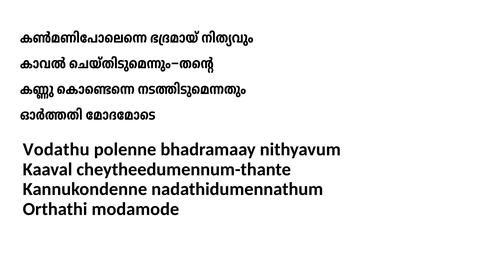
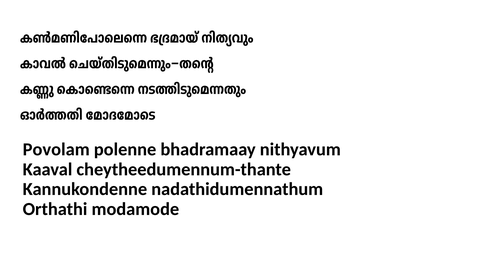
Vodathu: Vodathu -> Povolam (56, 150)
